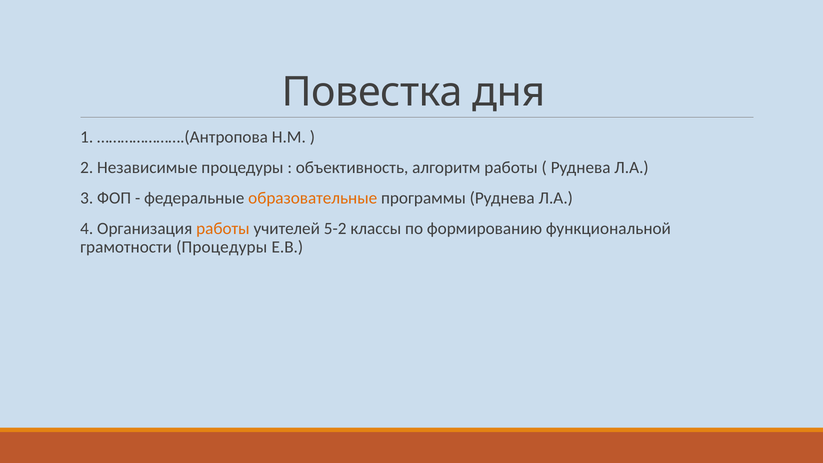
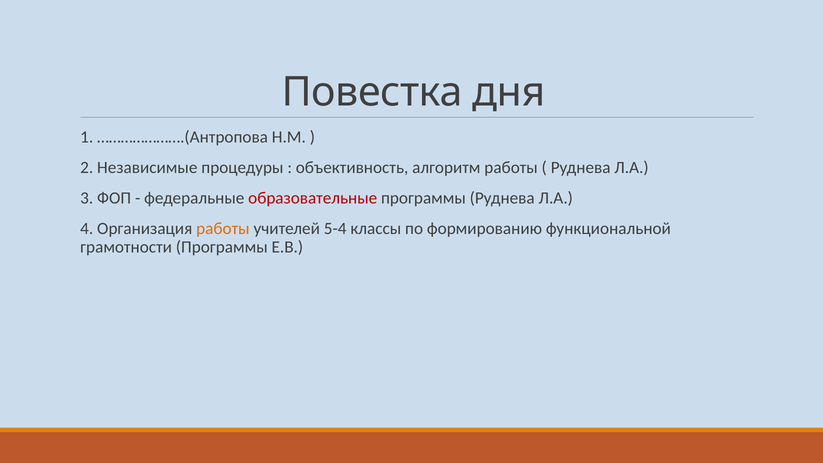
образовательные colour: orange -> red (313, 198)
5-2: 5-2 -> 5-4 (335, 228)
грамотности Процедуры: Процедуры -> Программы (222, 247)
